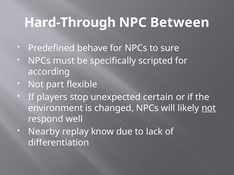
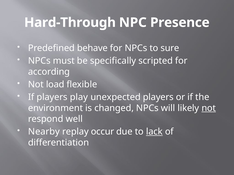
Between: Between -> Presence (180, 23)
part: part -> load (55, 85)
stop: stop -> play (79, 97)
unexpected certain: certain -> players (158, 97)
know: know -> occur (102, 132)
lack underline: none -> present (154, 132)
